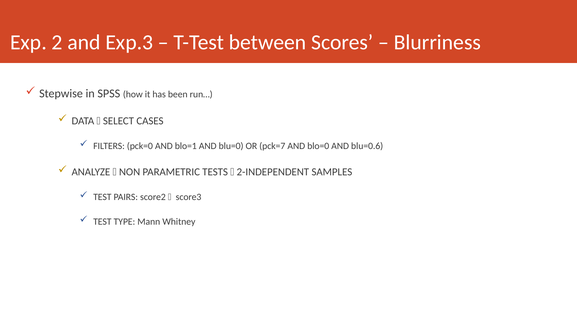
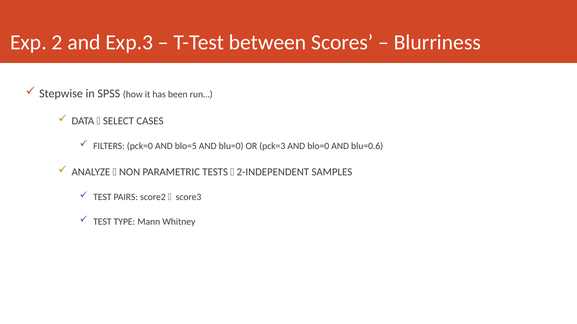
blo=1: blo=1 -> blo=5 (186, 146)
pck=7: pck=7 -> pck=3 (272, 146)
